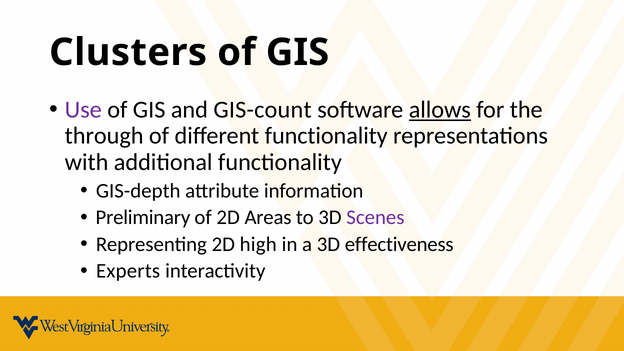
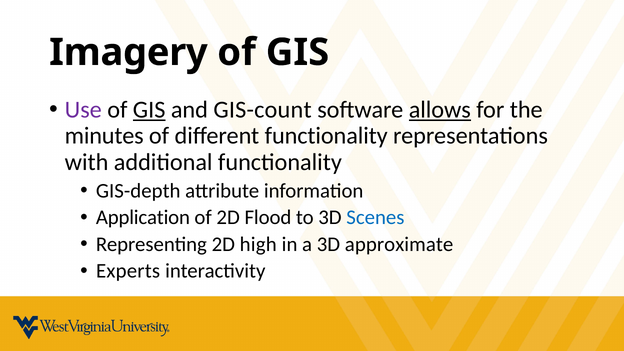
Clusters: Clusters -> Imagery (128, 52)
GIS underline: none -> present (149, 110)
through: through -> minutes (104, 136)
Preliminary: Preliminary -> Application (143, 217)
Areas: Areas -> Flood (268, 217)
Scenes colour: purple -> blue (375, 217)
effectiveness: effectiveness -> approximate (399, 244)
